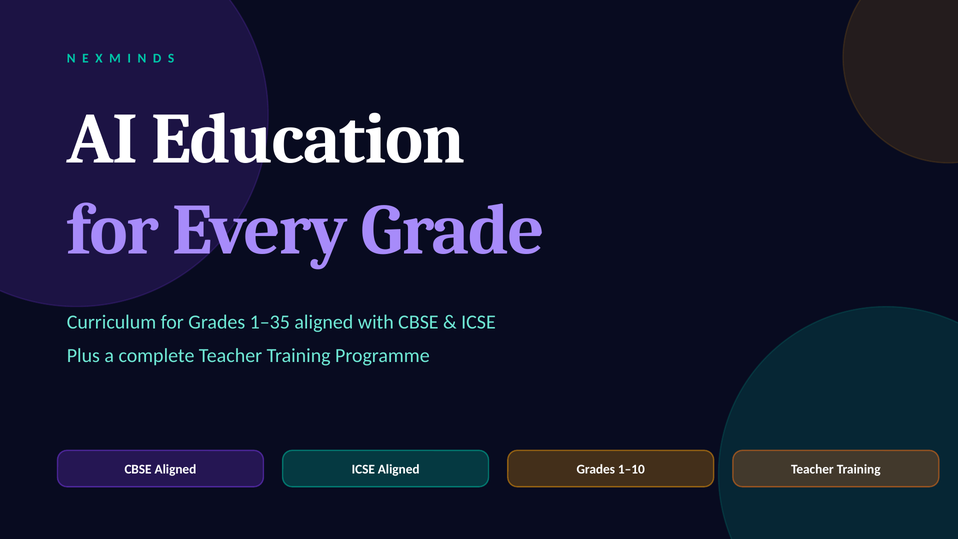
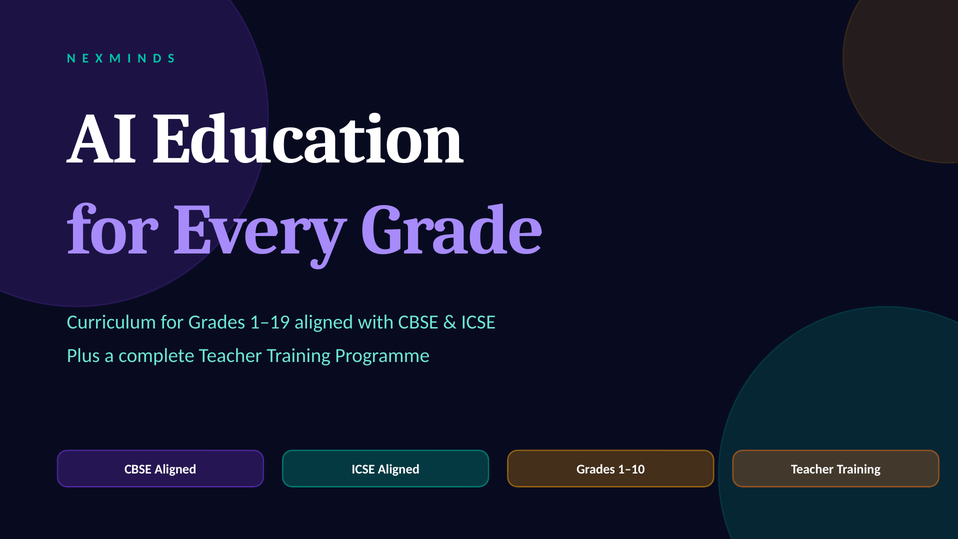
1–35: 1–35 -> 1–19 (270, 322)
